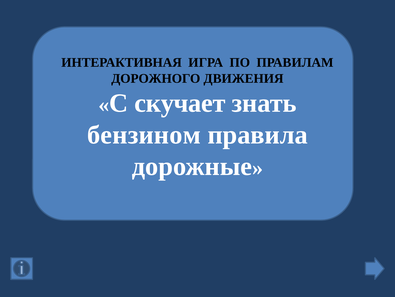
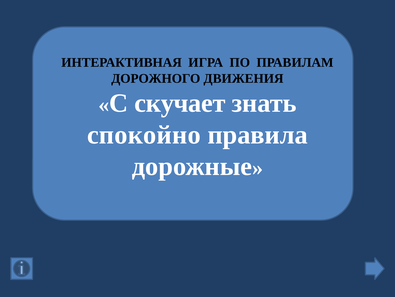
бензином: бензином -> спокойно (144, 134)
